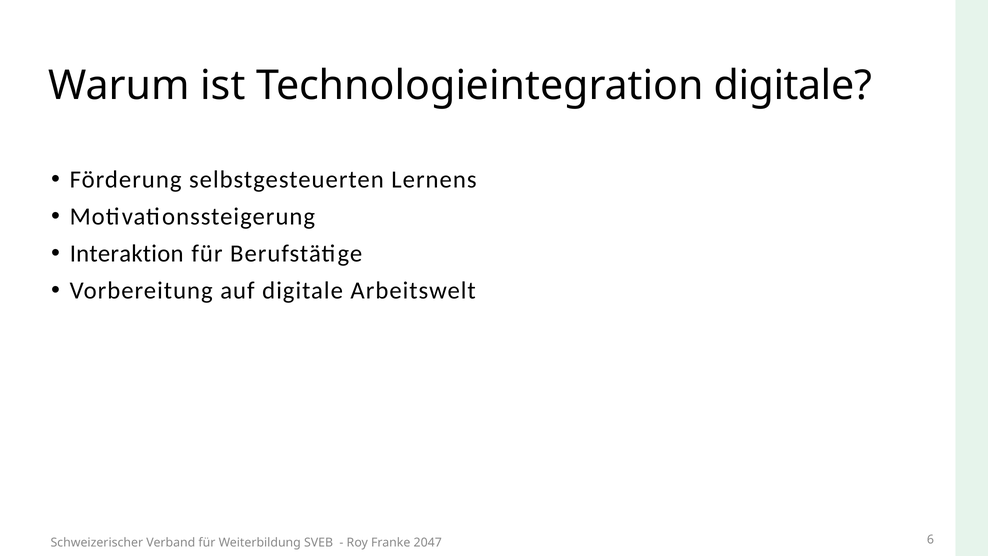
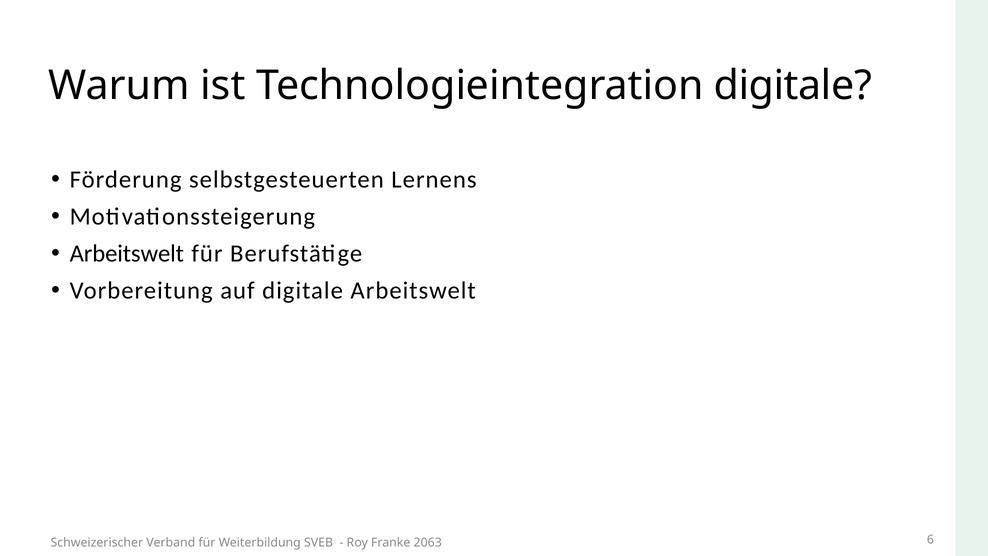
Interaktion: Interaktion -> Arbeitswelt (127, 253)
2047: 2047 -> 2063 (428, 542)
